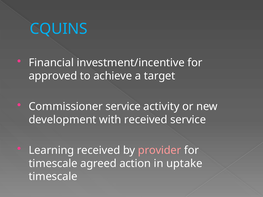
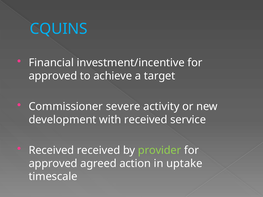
Commissioner service: service -> severe (123, 107)
Learning: Learning -> Received (51, 150)
provider colour: pink -> light green (160, 150)
timescale: timescale -> approved (53, 164)
